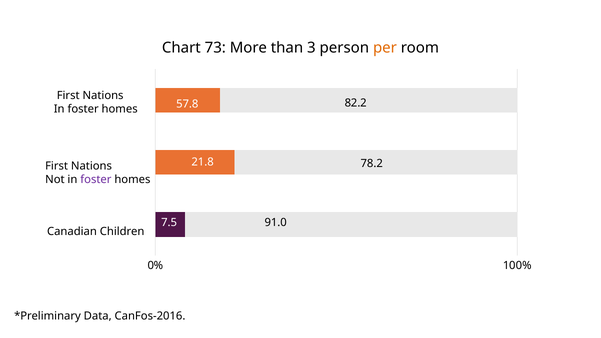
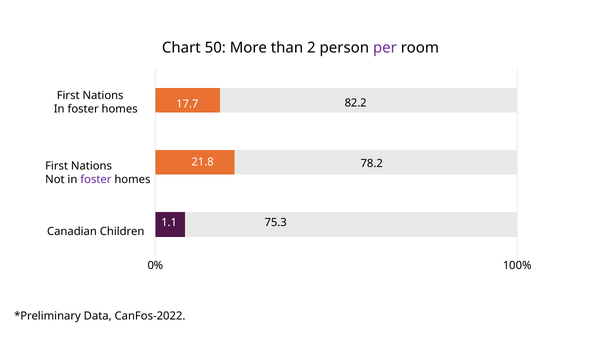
73: 73 -> 50 (215, 48)
3: 3 -> 2 (311, 48)
per colour: orange -> purple (385, 48)
57.8: 57.8 -> 17.7 (187, 104)
7.5: 7.5 -> 1.1 (169, 223)
91.0: 91.0 -> 75.3 (276, 223)
CanFos-2016: CanFos-2016 -> CanFos-2022 (150, 316)
